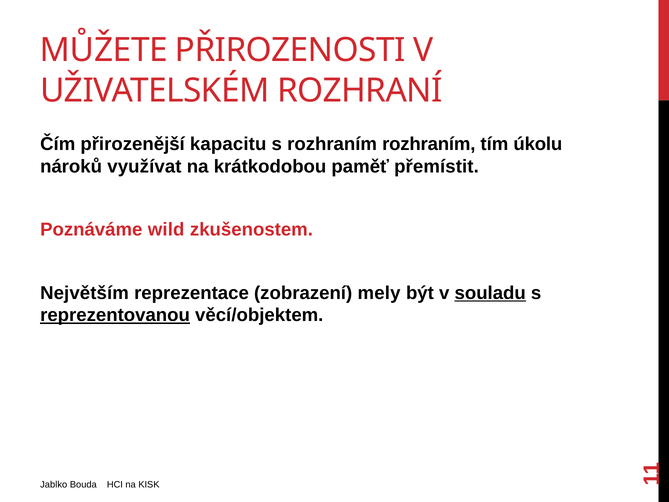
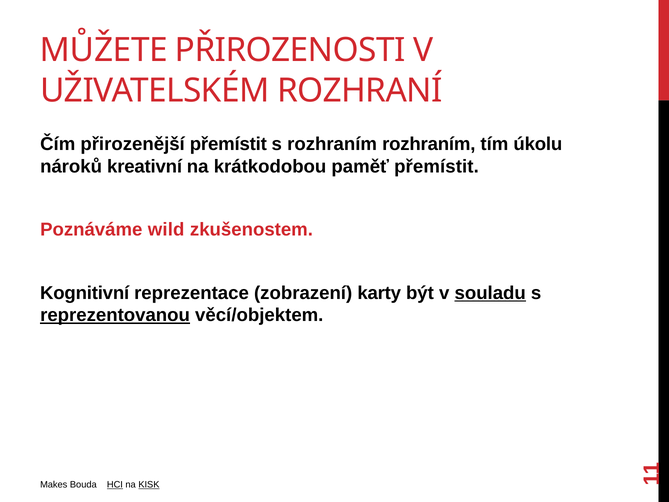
přirozenější kapacitu: kapacitu -> přemístit (228, 144)
využívat: využívat -> kreativní (145, 166)
Největším: Největším -> Kognitivní (85, 293)
mely: mely -> karty (379, 293)
Jablko: Jablko -> Makes (54, 485)
HCI underline: none -> present (115, 485)
KISK underline: none -> present (149, 485)
